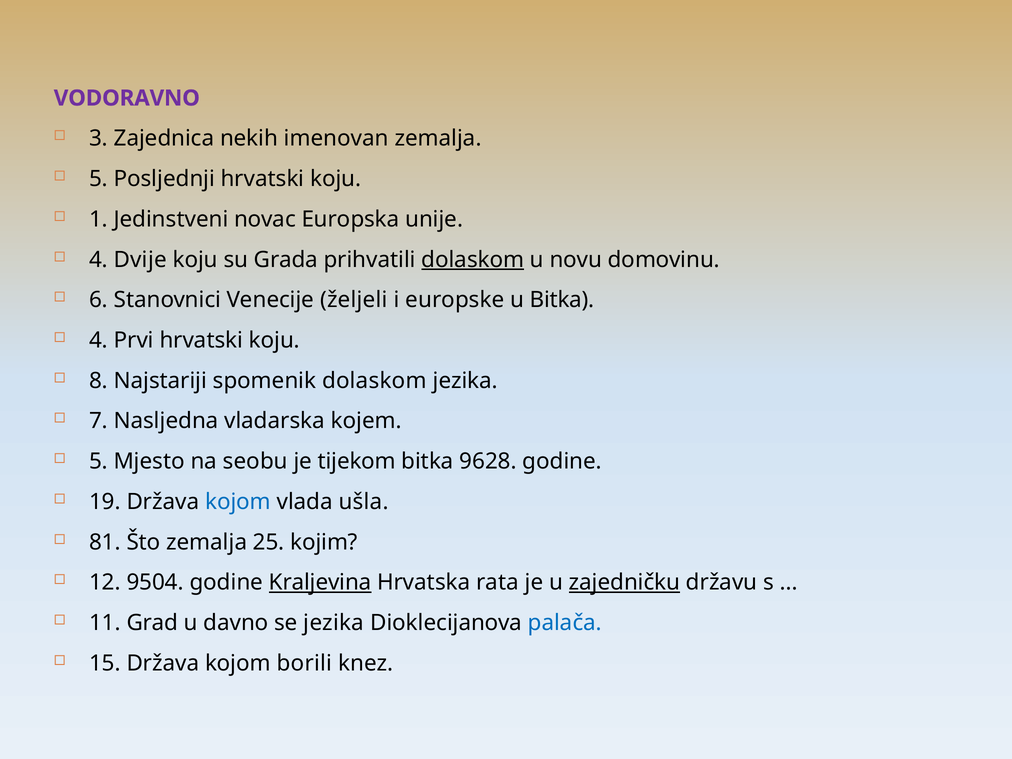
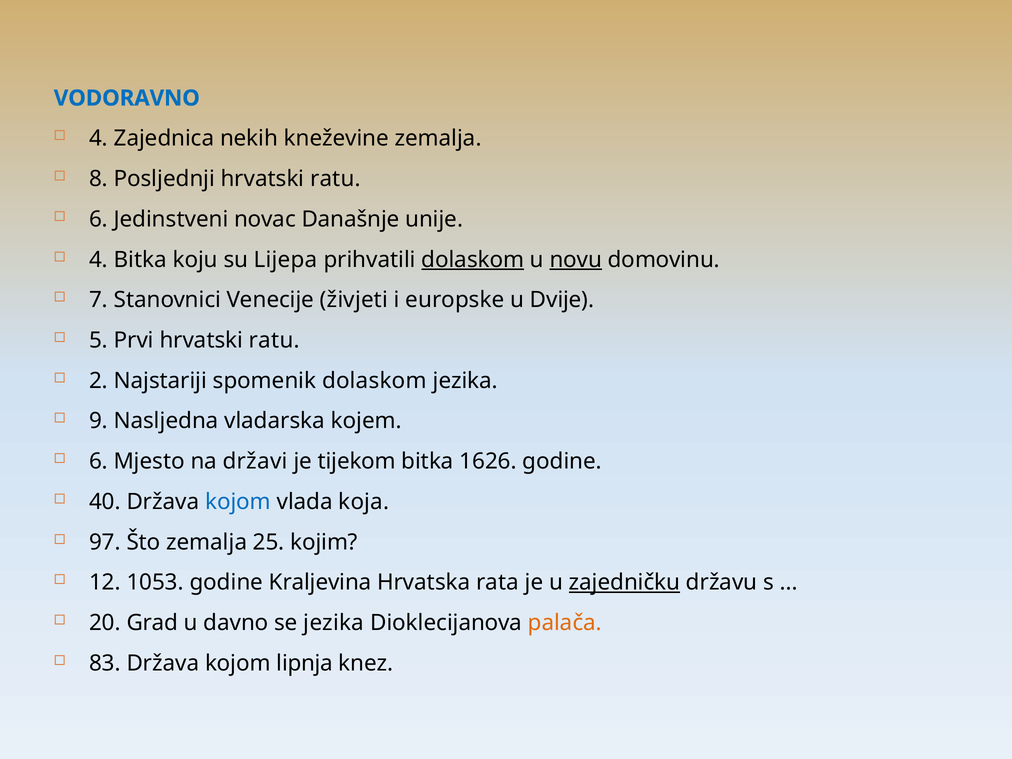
VODORAVNO colour: purple -> blue (127, 98)
3: 3 -> 4 (99, 139)
imenovan: imenovan -> kneževine (336, 139)
5: 5 -> 8 (99, 179)
Posljednji hrvatski koju: koju -> ratu (335, 179)
1: 1 -> 6 (99, 219)
Europska: Europska -> Današnje (351, 219)
4 Dvije: Dvije -> Bitka (140, 260)
Grada: Grada -> Lijepa (286, 260)
novu underline: none -> present (576, 260)
6: 6 -> 7 (99, 300)
željeli: željeli -> živjeti (354, 300)
u Bitka: Bitka -> Dvije (562, 300)
4: 4 -> 5 (99, 340)
Prvi hrvatski koju: koju -> ratu (274, 340)
8: 8 -> 2 (99, 381)
7: 7 -> 9 (99, 421)
5: 5 -> 6 (99, 461)
seobu: seobu -> državi (255, 461)
9628: 9628 -> 1626 (488, 461)
19: 19 -> 40 (105, 502)
ušla: ušla -> koja (364, 502)
81: 81 -> 97 (105, 542)
9504: 9504 -> 1053 (155, 582)
Kraljevina underline: present -> none (320, 582)
11: 11 -> 20 (105, 623)
palača colour: blue -> orange (565, 623)
15: 15 -> 83 (105, 663)
borili: borili -> lipnja (305, 663)
